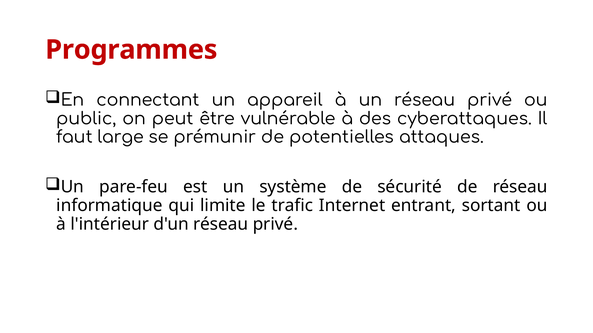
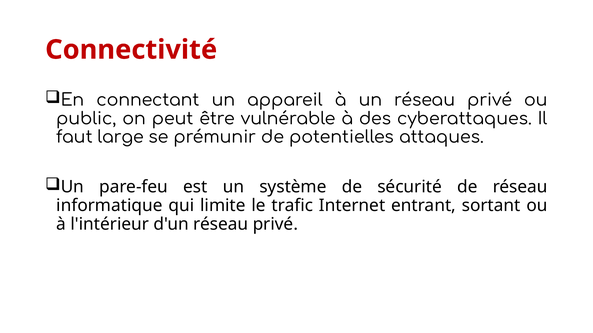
Programmes: Programmes -> Connectivité (131, 50)
